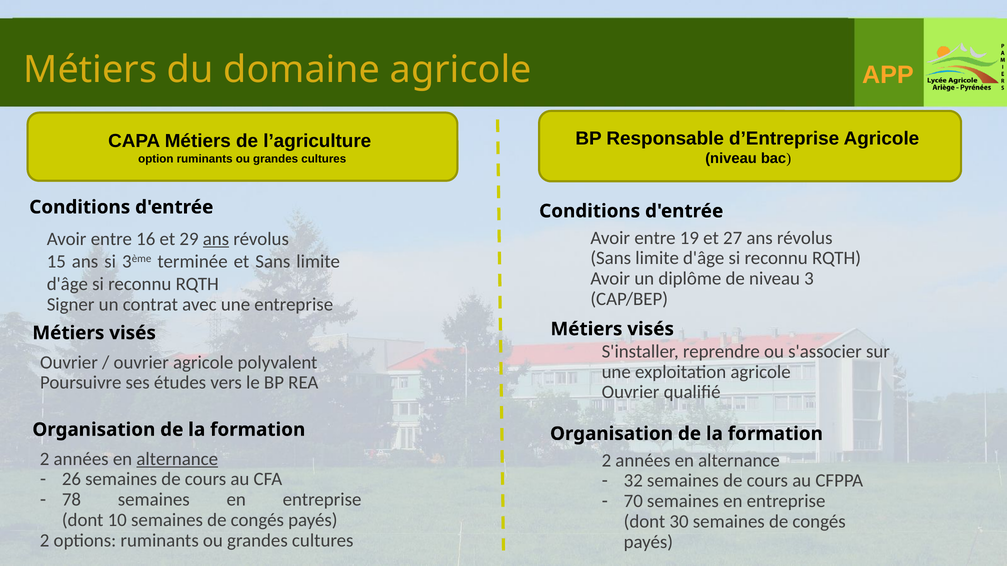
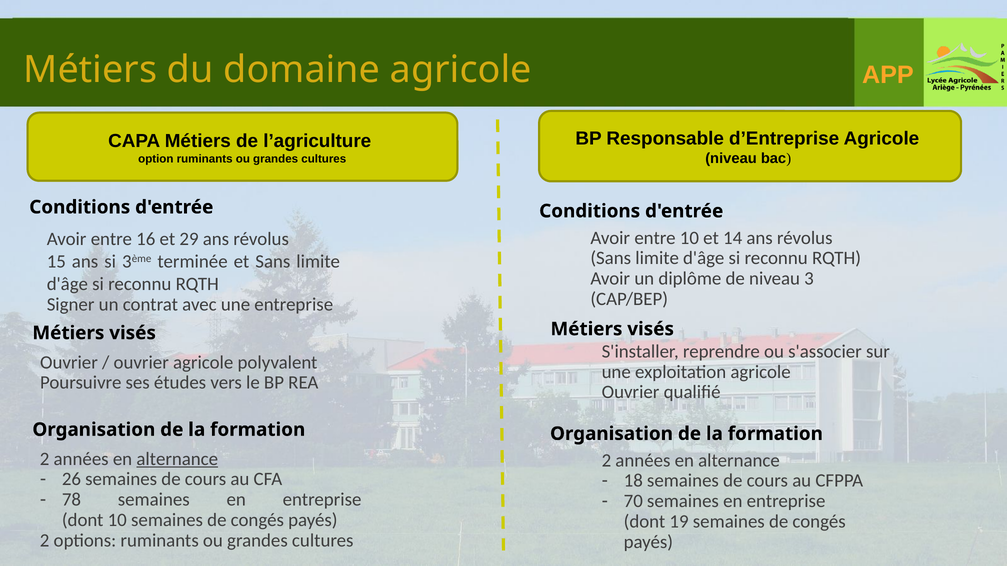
entre 19: 19 -> 10 (689, 238)
27: 27 -> 14 (733, 238)
ans underline: present -> none (216, 239)
32: 32 -> 18 (633, 481)
30: 30 -> 19 (679, 522)
